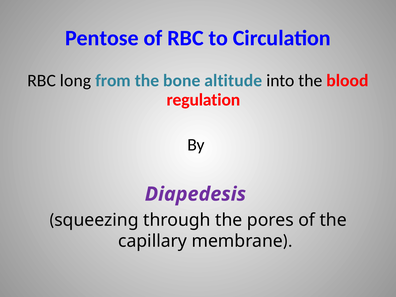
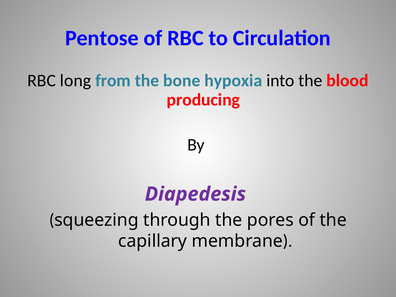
altitude: altitude -> hypoxia (233, 81)
regulation: regulation -> producing (203, 100)
